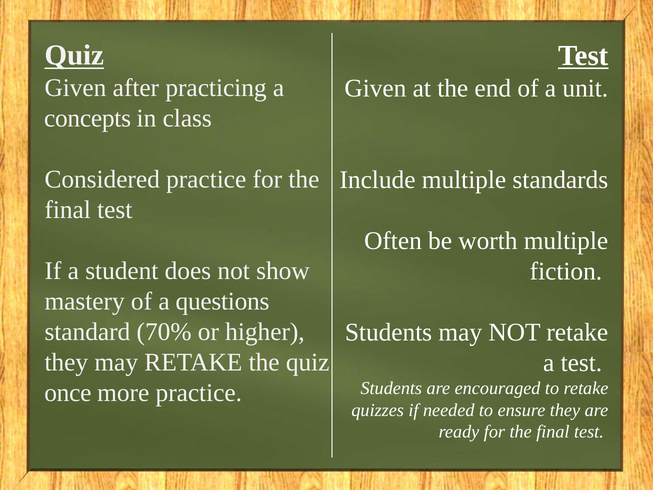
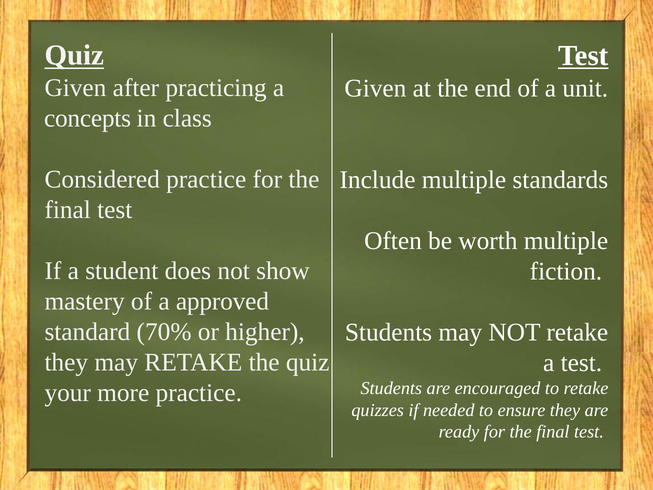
questions: questions -> approved (222, 301)
once: once -> your (68, 393)
